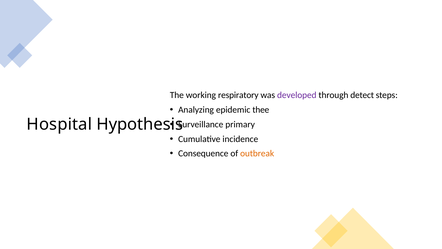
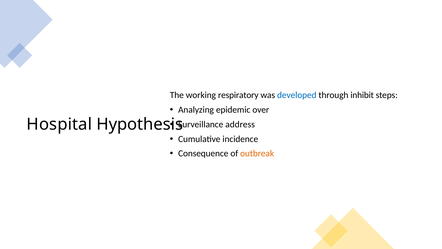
developed colour: purple -> blue (297, 95)
detect: detect -> inhibit (362, 95)
thee: thee -> over (261, 110)
primary: primary -> address (240, 124)
